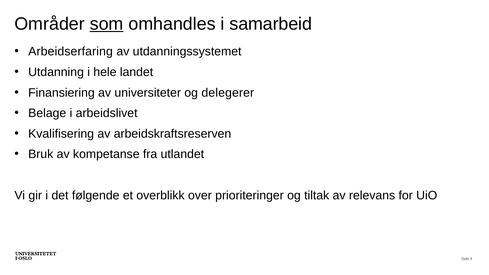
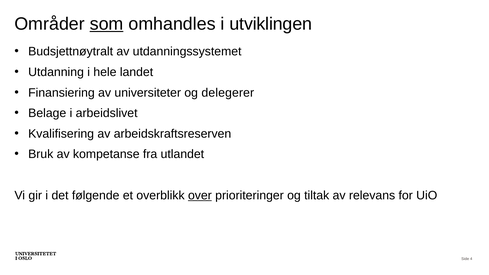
samarbeid: samarbeid -> utviklingen (271, 24)
Arbeidserfaring: Arbeidserfaring -> Budsjettnøytralt (71, 52)
over underline: none -> present (200, 195)
